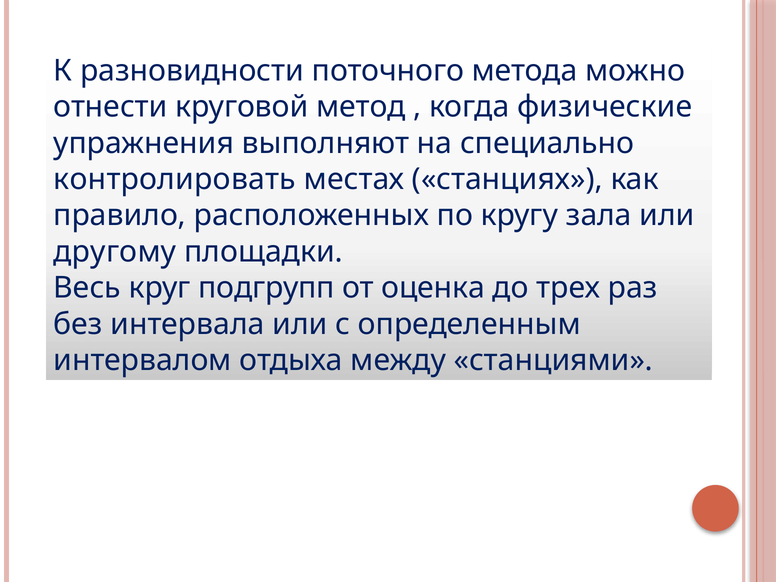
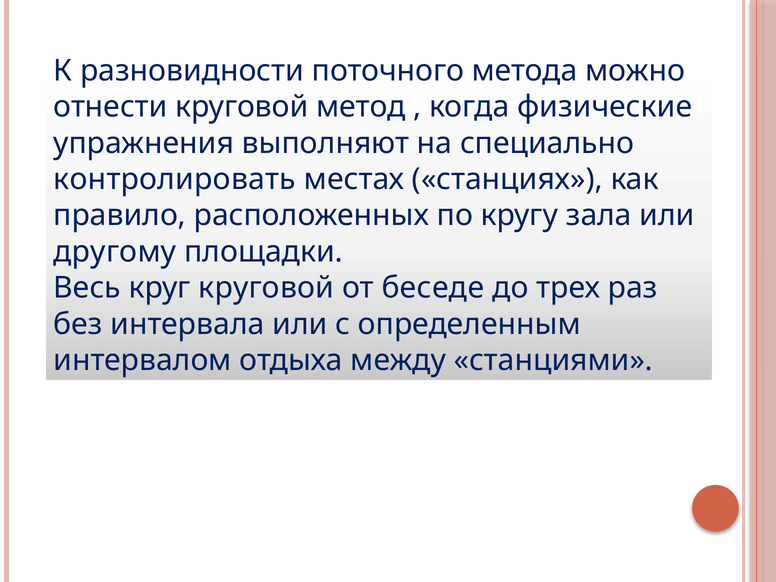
круг подгрупп: подгрупп -> круговой (266, 288)
оценка: оценка -> беседе (433, 288)
